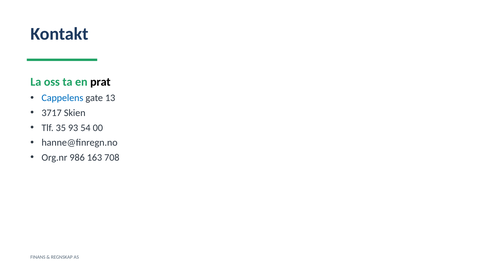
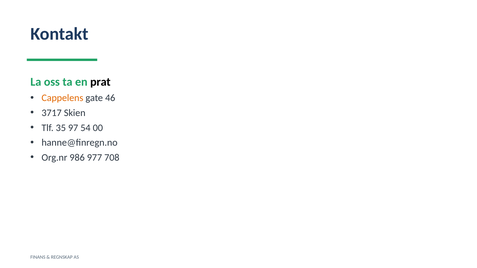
Cappelens colour: blue -> orange (62, 98)
13: 13 -> 46 (110, 98)
93: 93 -> 97 (73, 128)
163: 163 -> 977 (94, 158)
